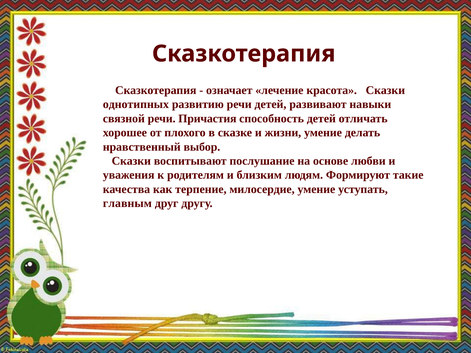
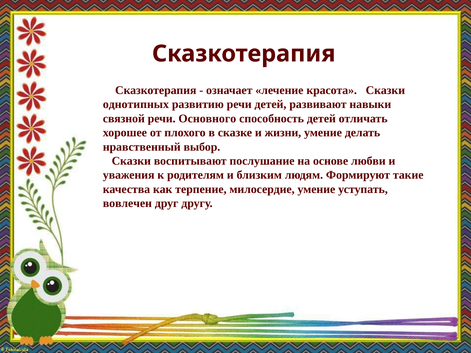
Причастия: Причастия -> Основного (207, 119)
главным: главным -> вовлечен (127, 203)
